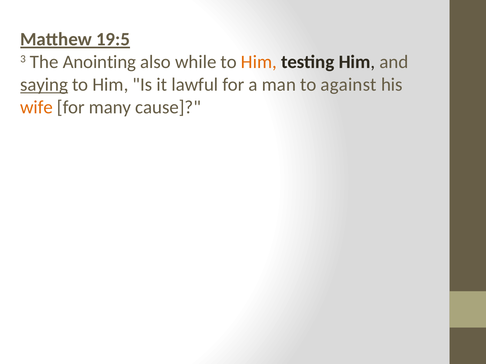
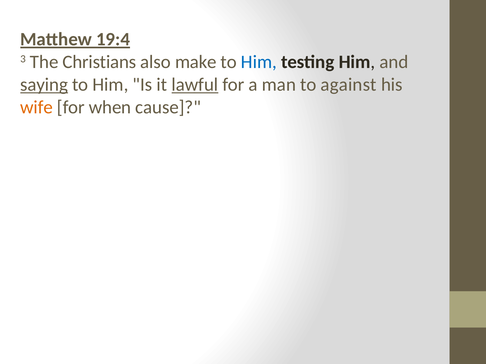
19:5: 19:5 -> 19:4 (113, 39)
Anointing: Anointing -> Christians (99, 62)
while: while -> make (196, 62)
Him colour: orange -> blue (259, 62)
lawful underline: none -> present (195, 85)
many: many -> when (110, 107)
